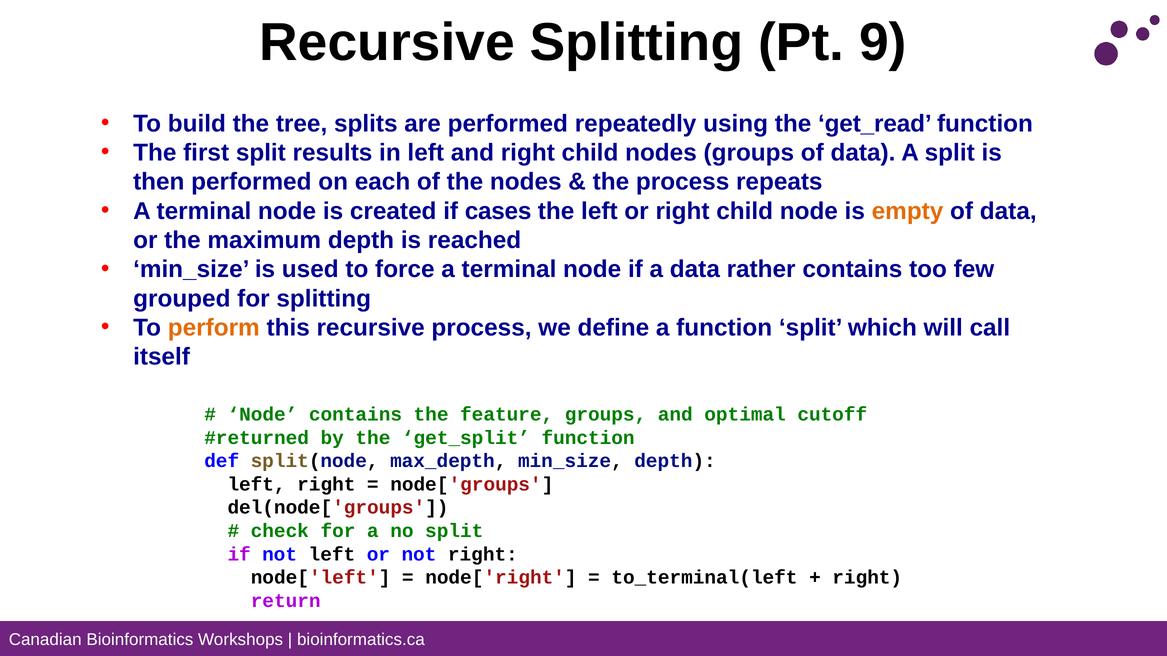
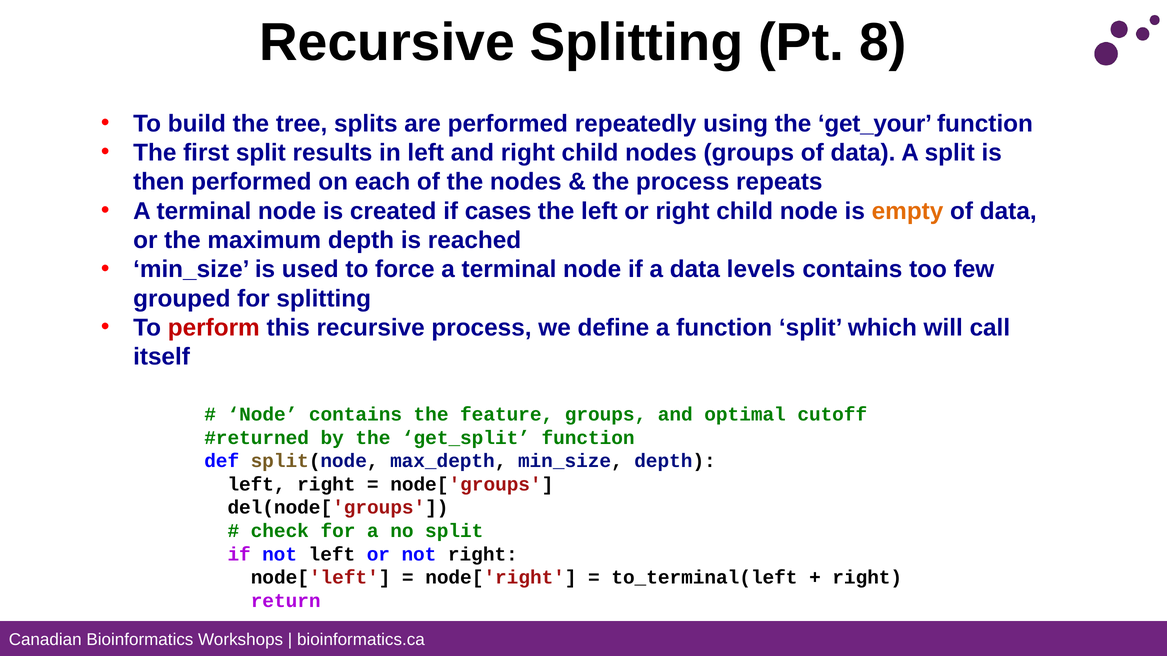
9: 9 -> 8 (883, 42)
get_read: get_read -> get_your (875, 124)
rather: rather -> levels (761, 270)
perform colour: orange -> red (214, 328)
